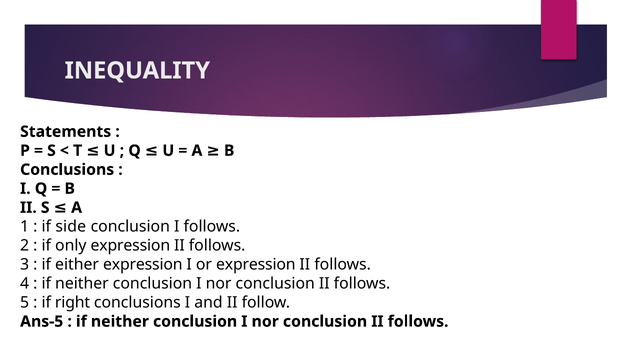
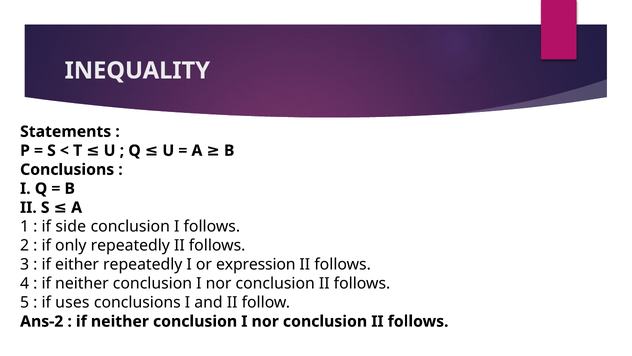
only expression: expression -> repeatedly (130, 245)
either expression: expression -> repeatedly (143, 264)
right: right -> uses (72, 302)
Ans-5: Ans-5 -> Ans-2 (42, 321)
